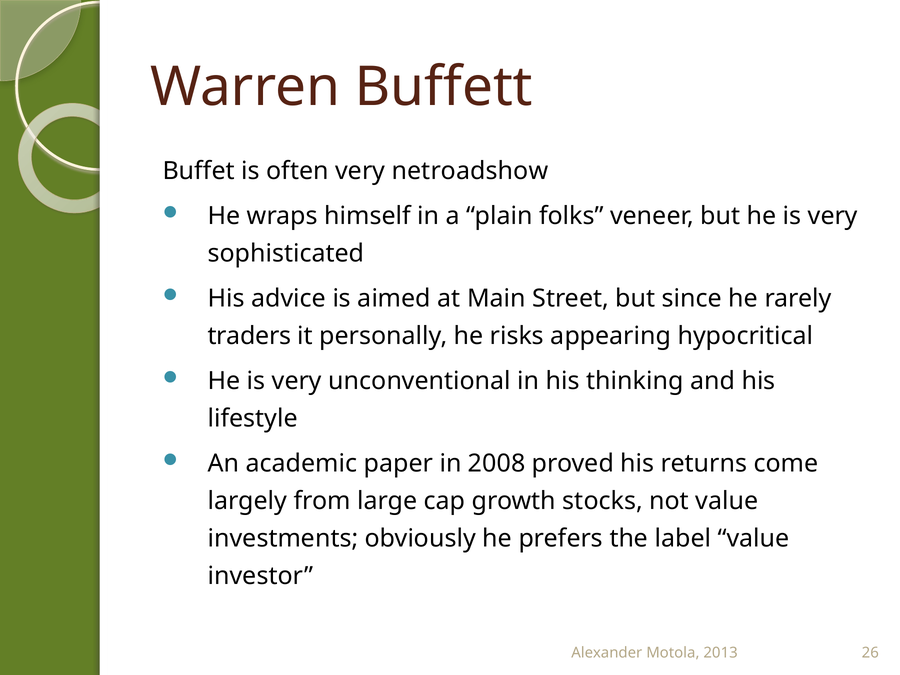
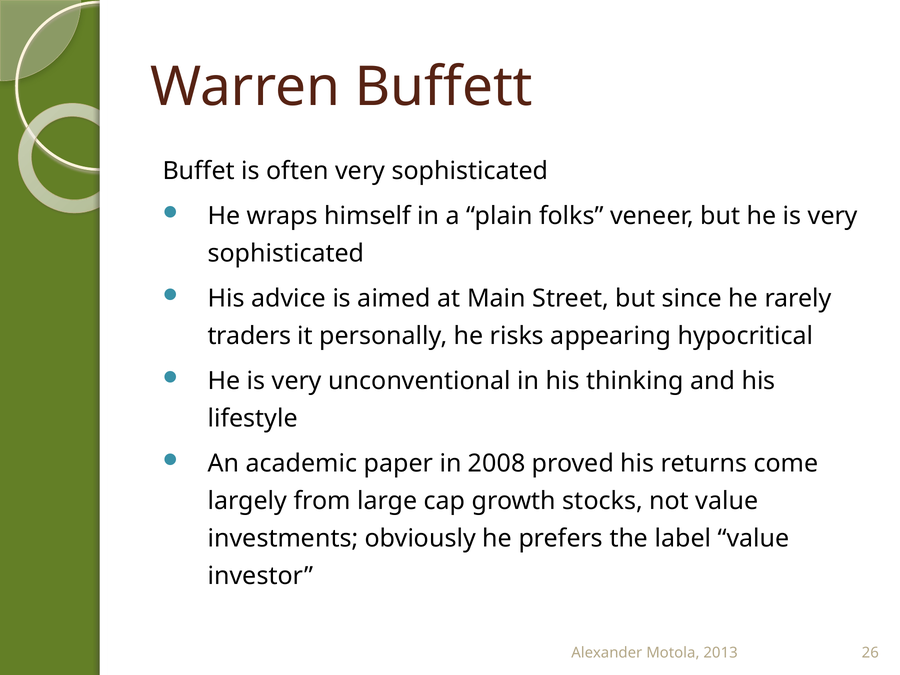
often very netroadshow: netroadshow -> sophisticated (470, 171)
